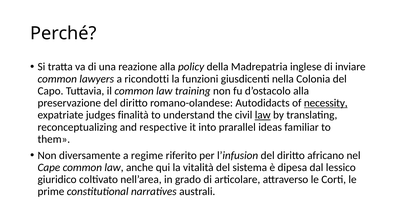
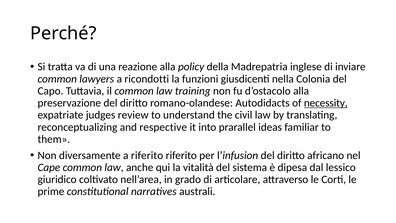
finalità: finalità -> review (133, 115)
law underline: present -> none (263, 115)
a regime: regime -> riferito (147, 155)
